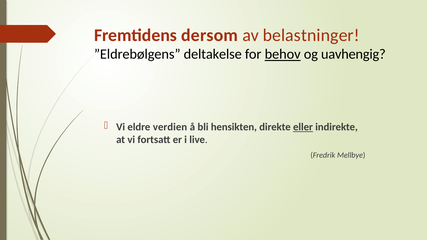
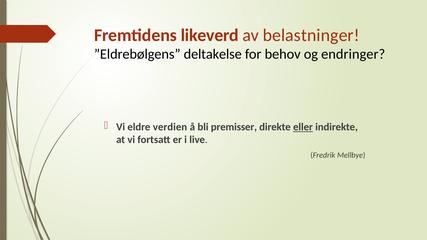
dersom: dersom -> likeverd (210, 35)
behov underline: present -> none (283, 54)
uavhengig: uavhengig -> endringer (353, 54)
hensikten: hensikten -> premisser (234, 127)
